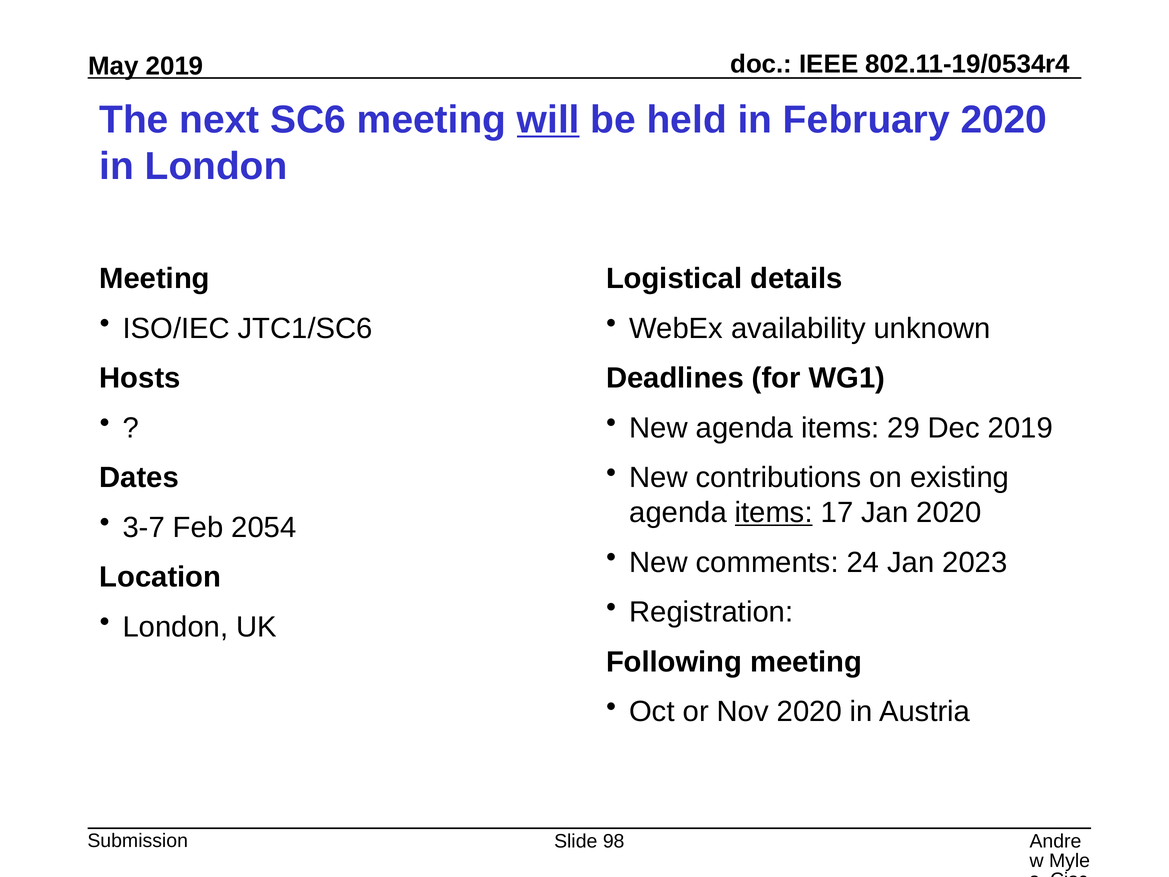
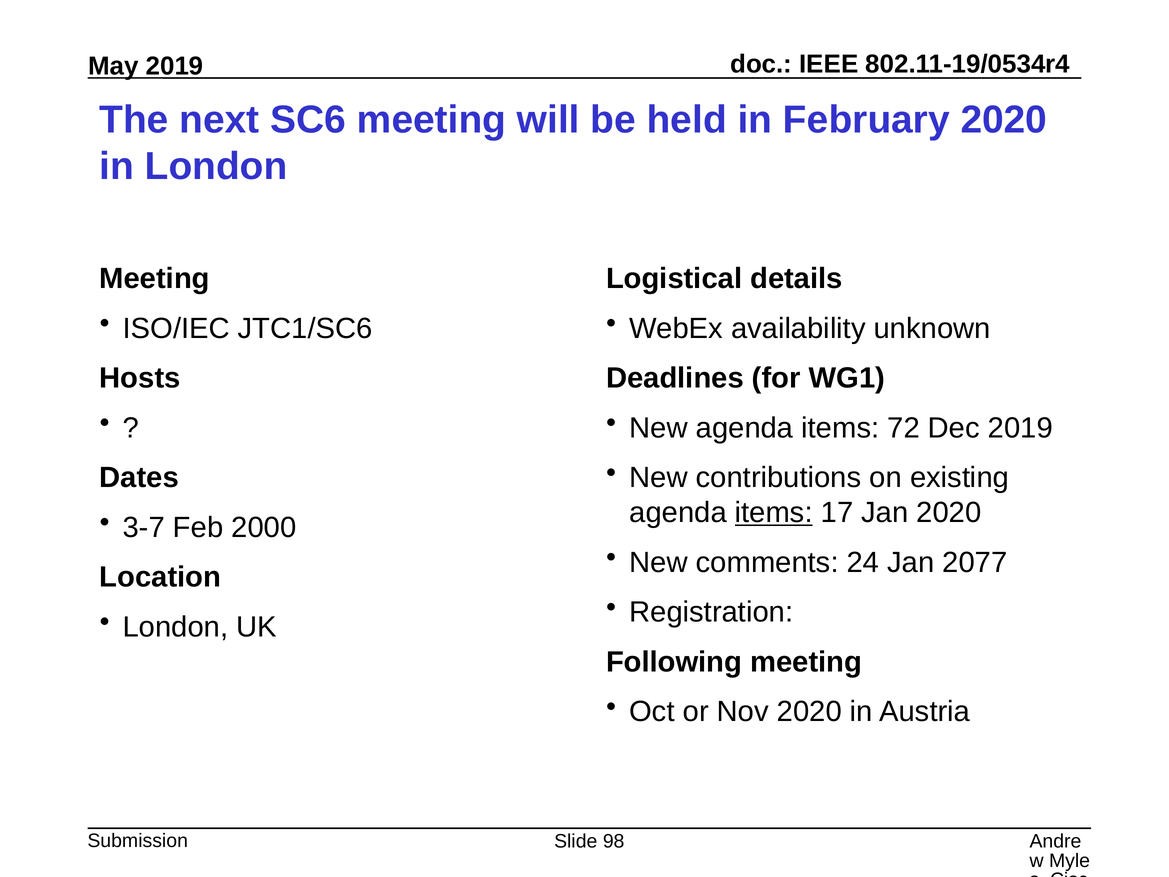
will underline: present -> none (548, 120)
29: 29 -> 72 (904, 428)
2054: 2054 -> 2000 (264, 527)
2023: 2023 -> 2077 (975, 562)
